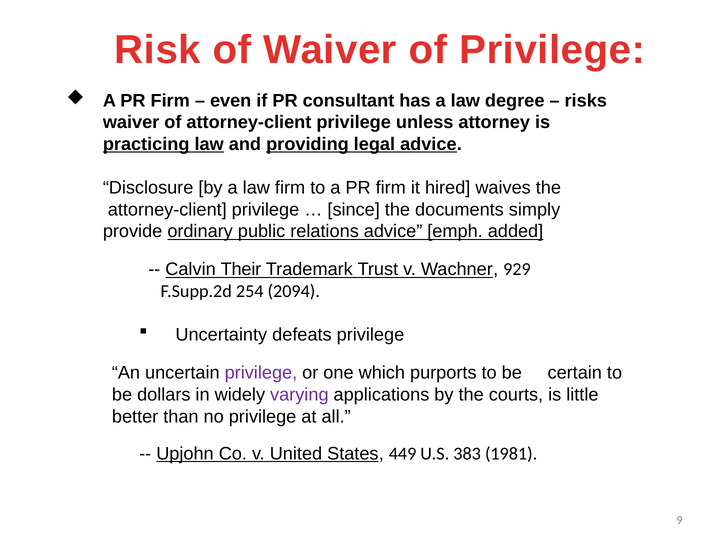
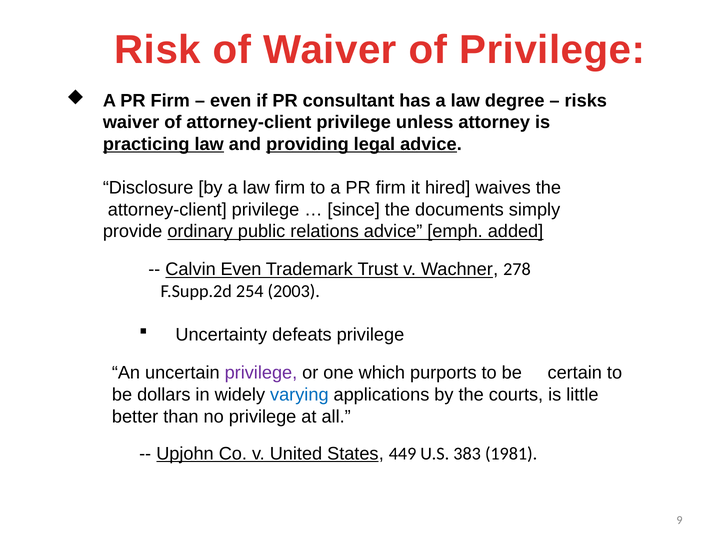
Calvin Their: Their -> Even (241, 269)
929: 929 -> 278 (517, 269)
2094: 2094 -> 2003 (294, 291)
varying colour: purple -> blue (299, 394)
